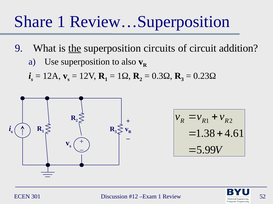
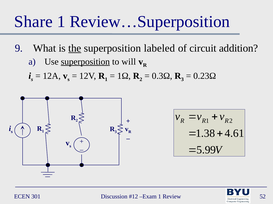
circuits: circuits -> labeled (159, 48)
superposition underline: none -> present (85, 62)
also: also -> will (129, 62)
